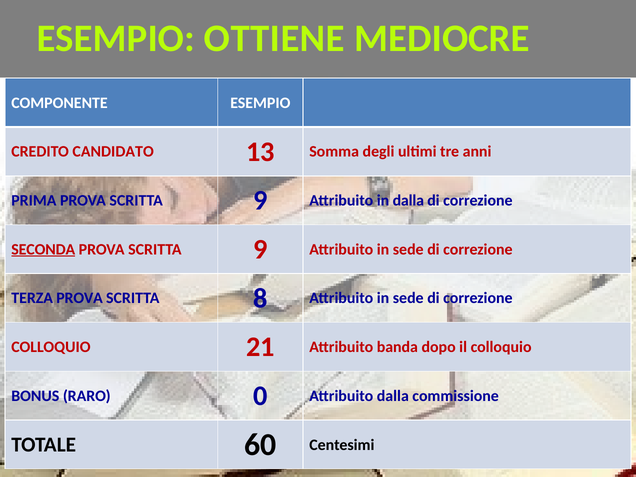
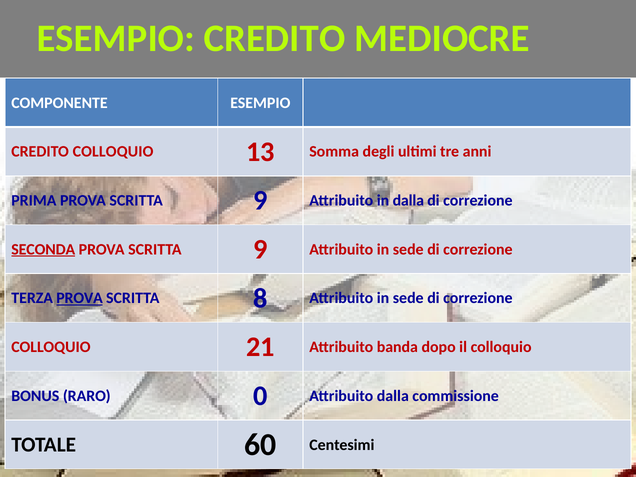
OTTIENE: OTTIENE -> CREDITO (274, 38)
CREDITO CANDIDATO: CANDIDATO -> COLLOQUIO (113, 152)
PROVA underline: none -> present (80, 298)
